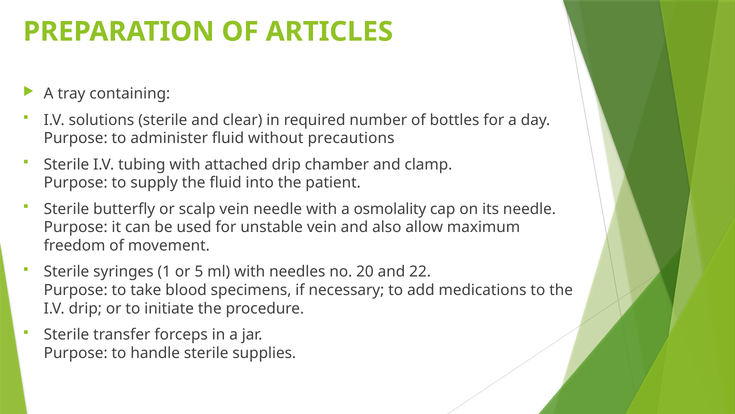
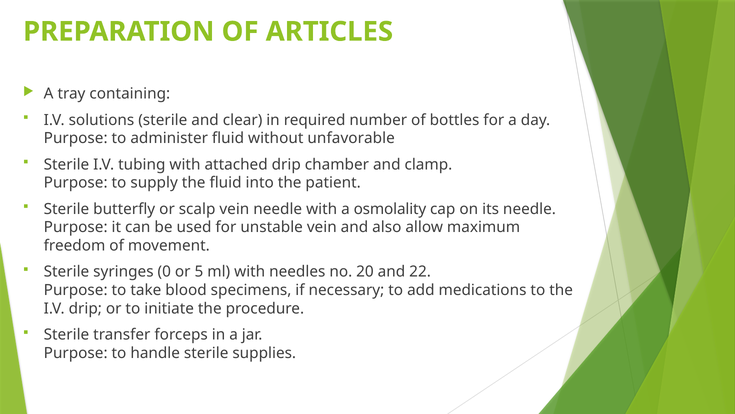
precautions: precautions -> unfavorable (351, 138)
1: 1 -> 0 (164, 271)
